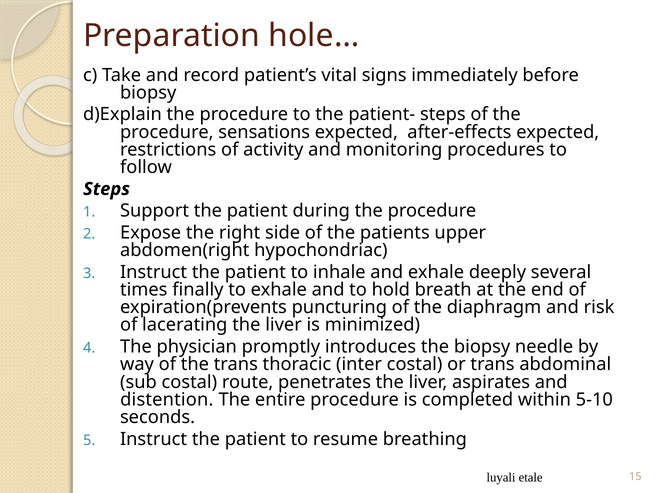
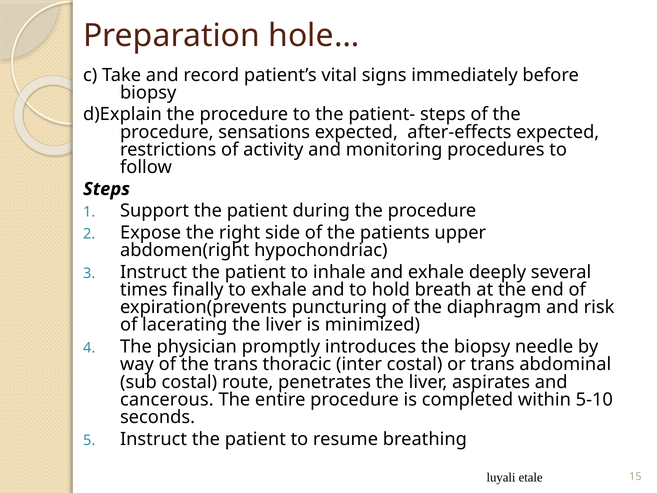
distention: distention -> cancerous (167, 399)
